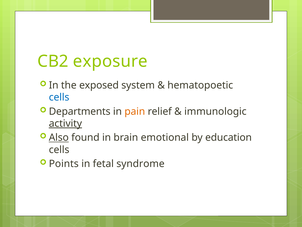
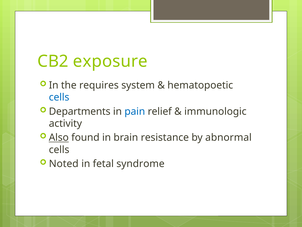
exposed: exposed -> requires (99, 85)
pain colour: orange -> blue (135, 111)
activity underline: present -> none (65, 123)
emotional: emotional -> resistance (165, 137)
education: education -> abnormal (228, 137)
Points: Points -> Noted (64, 164)
